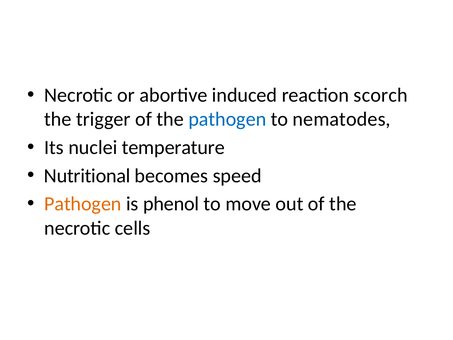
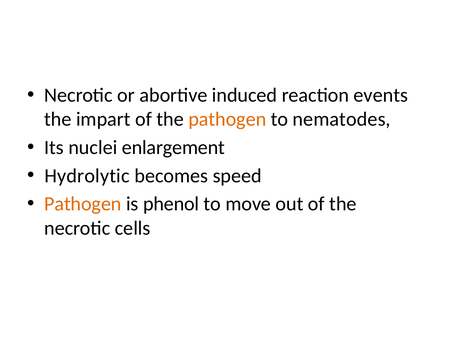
scorch: scorch -> events (381, 95)
trigger: trigger -> impart (103, 119)
pathogen colour: blue -> orange (227, 119)
temperature: temperature -> enlargement (173, 147)
Nutritional: Nutritional -> Hydrolytic (87, 176)
